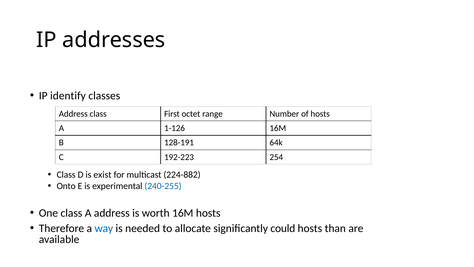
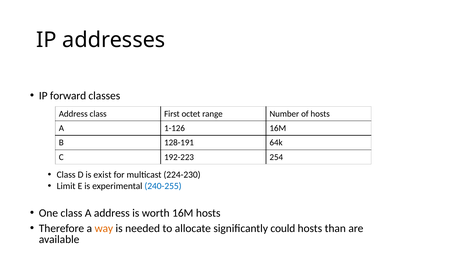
identify: identify -> forward (68, 96)
224-882: 224-882 -> 224-230 (182, 175)
Onto: Onto -> Limit (66, 186)
way colour: blue -> orange (104, 228)
